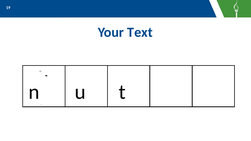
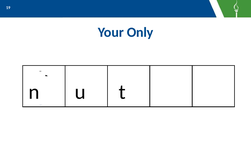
Text: Text -> Only (140, 32)
